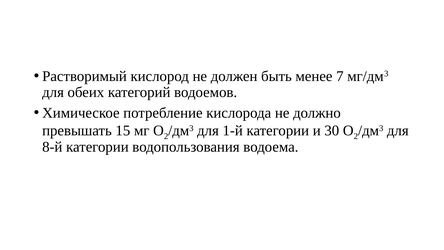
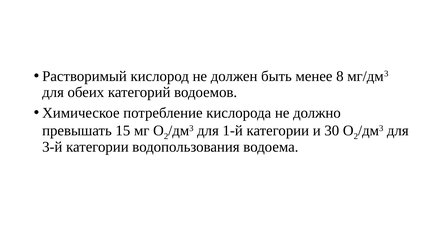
7: 7 -> 8 (340, 76)
8-й: 8-й -> 3-й (52, 147)
